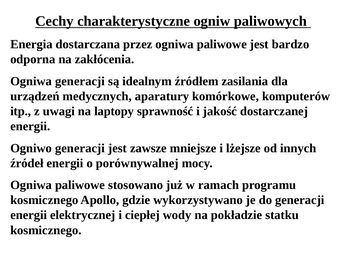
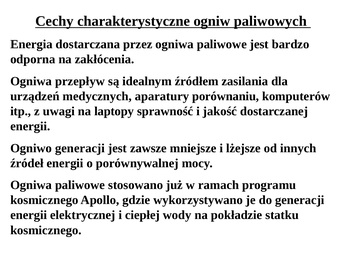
Ogniwa generacji: generacji -> przepływ (80, 81)
komórkowe: komórkowe -> porównaniu (226, 96)
